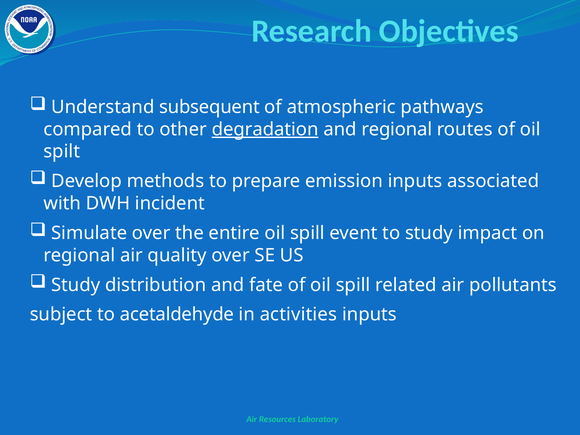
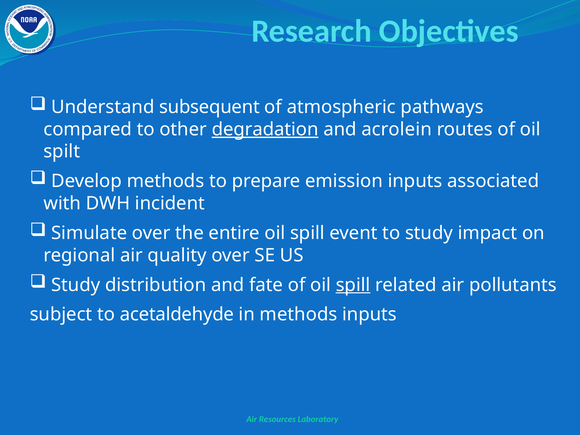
and regional: regional -> acrolein (397, 129)
spill underline: none -> present (353, 285)
in activities: activities -> methods (298, 315)
